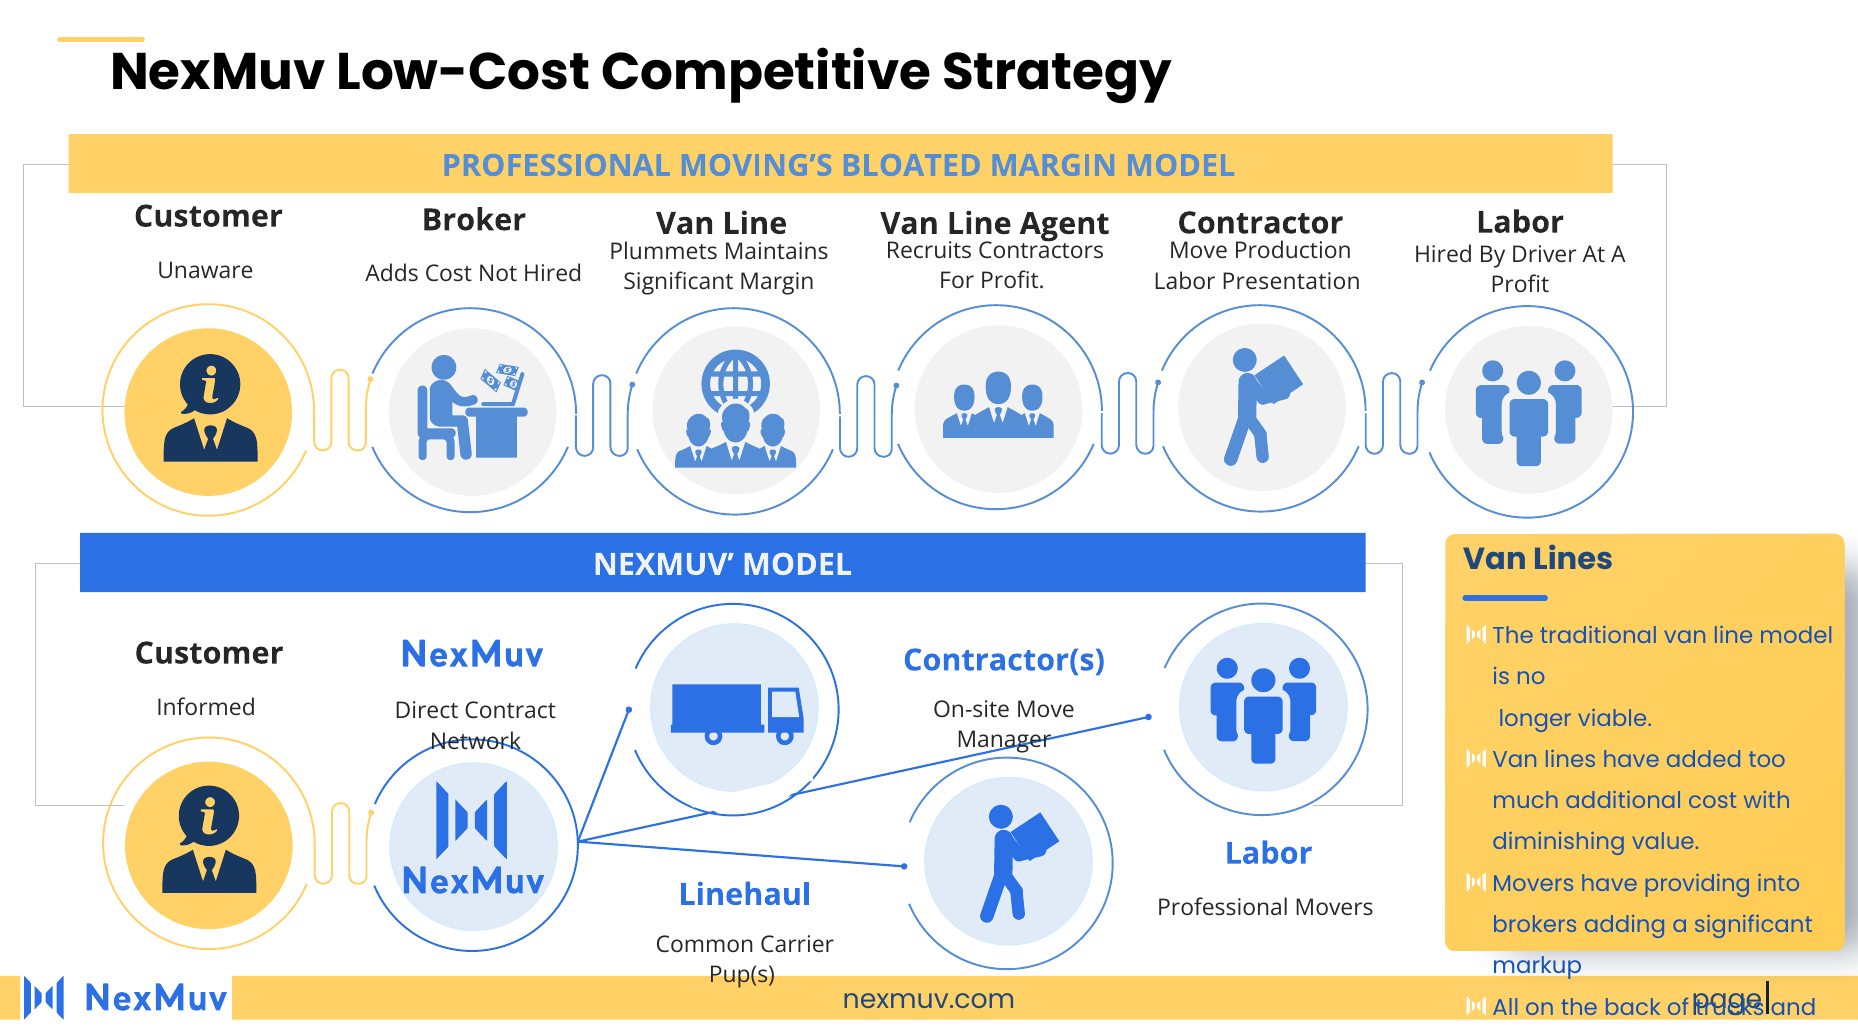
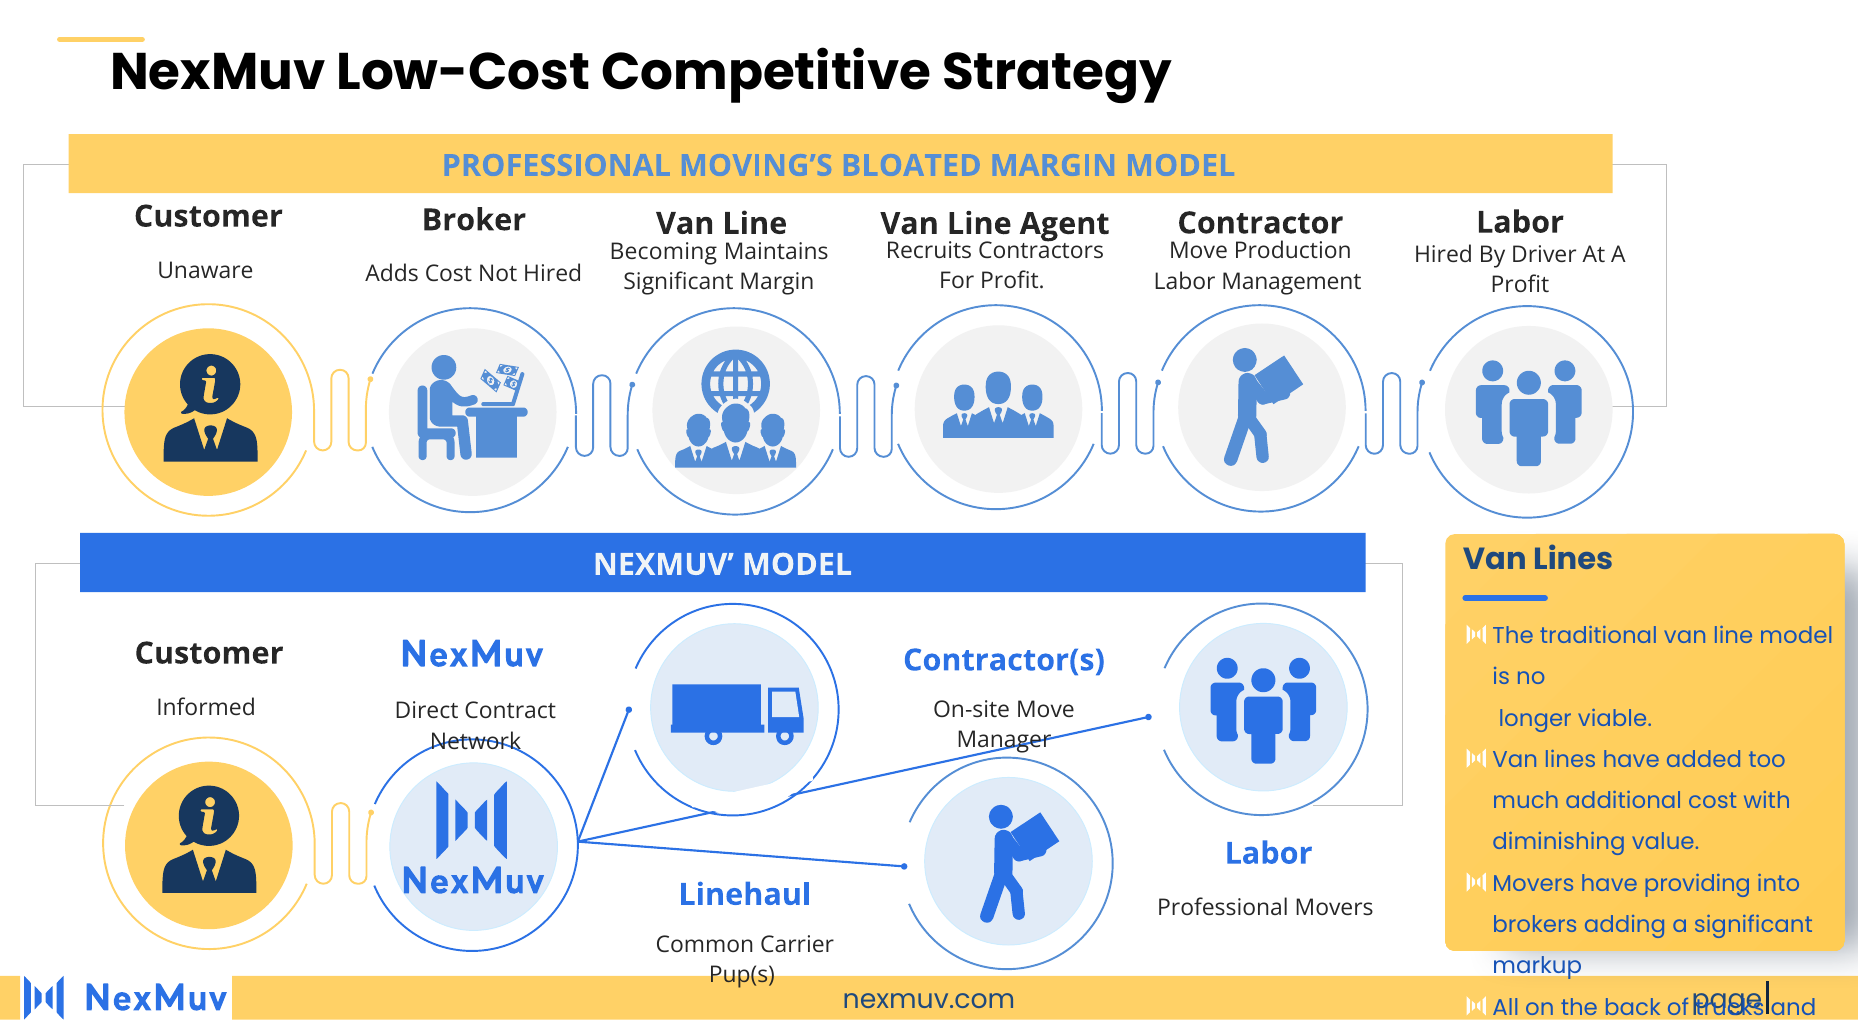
Plummets: Plummets -> Becoming (663, 252)
Presentation: Presentation -> Management (1291, 282)
